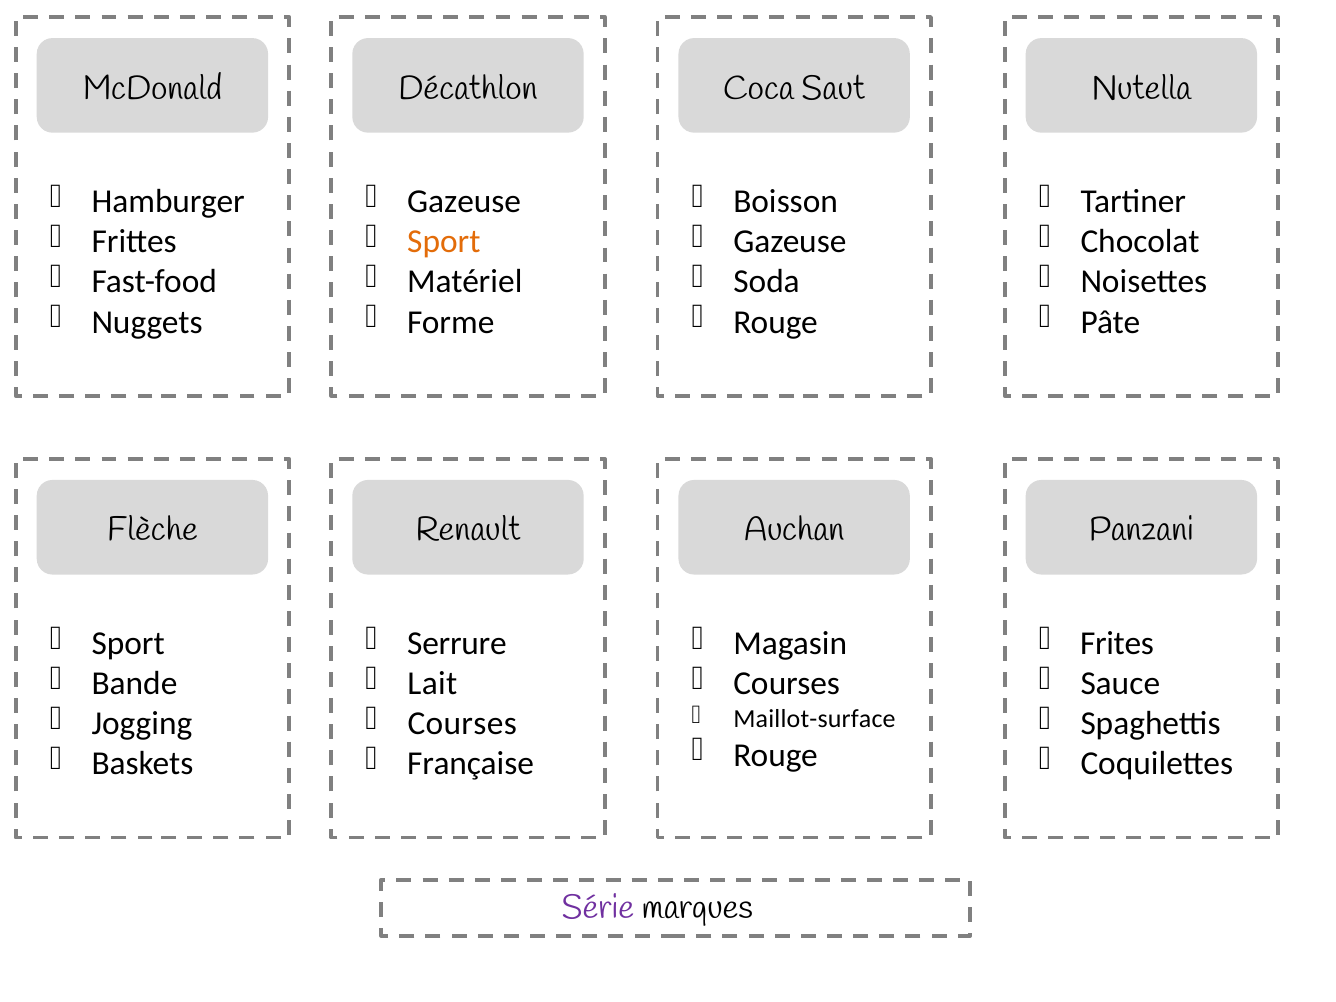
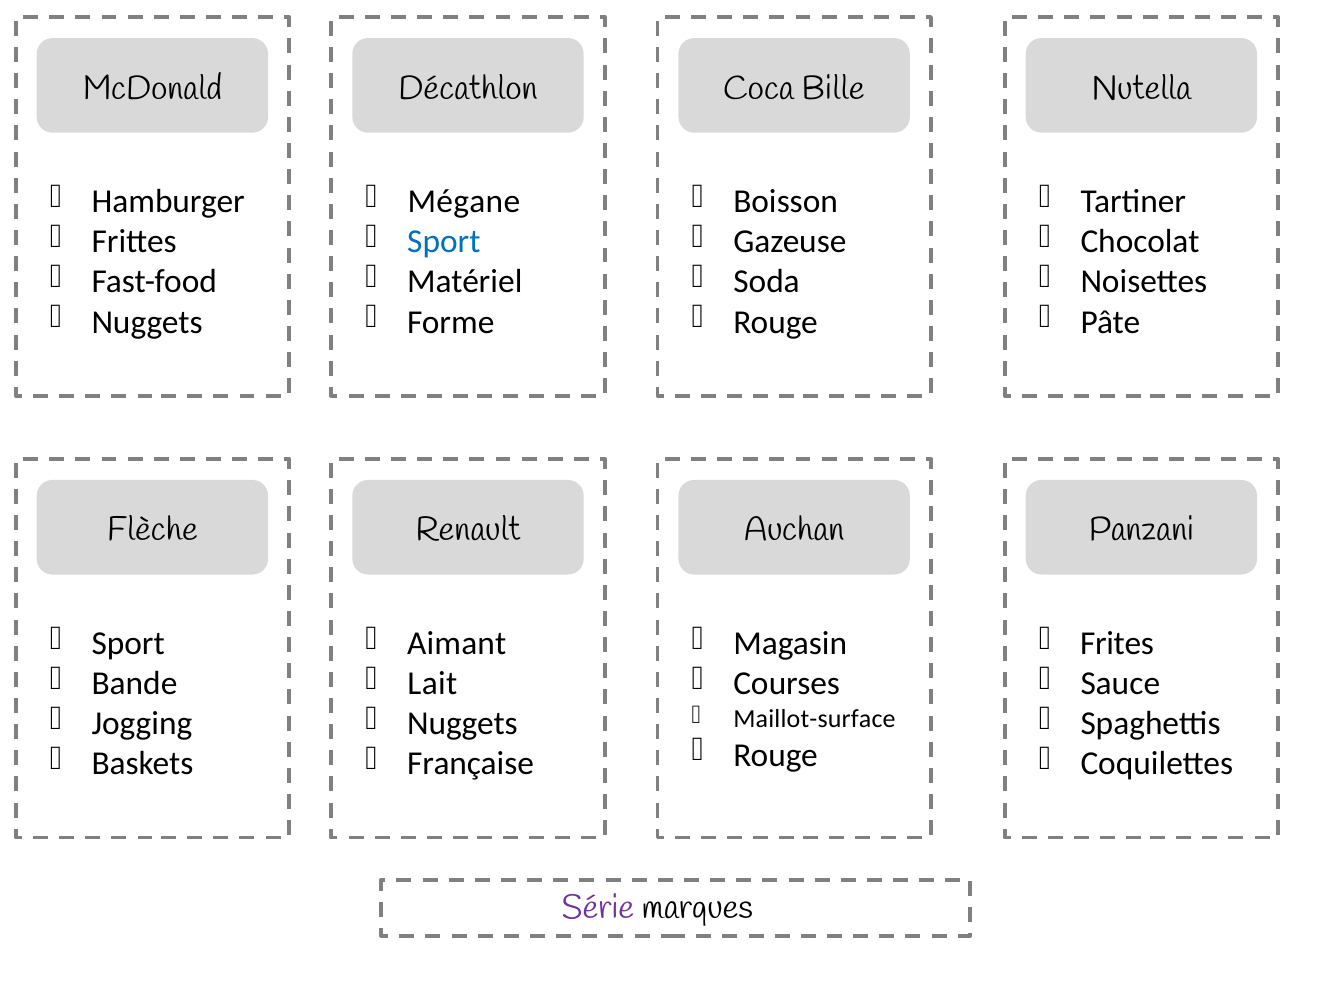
Saut: Saut -> Bille (833, 88)
Gazeuse: Gazeuse -> Mégane (464, 202)
Sport colour: orange -> blue (444, 242)
Serrure: Serrure -> Aimant (457, 644)
Courses: Courses -> Nuggets (462, 724)
